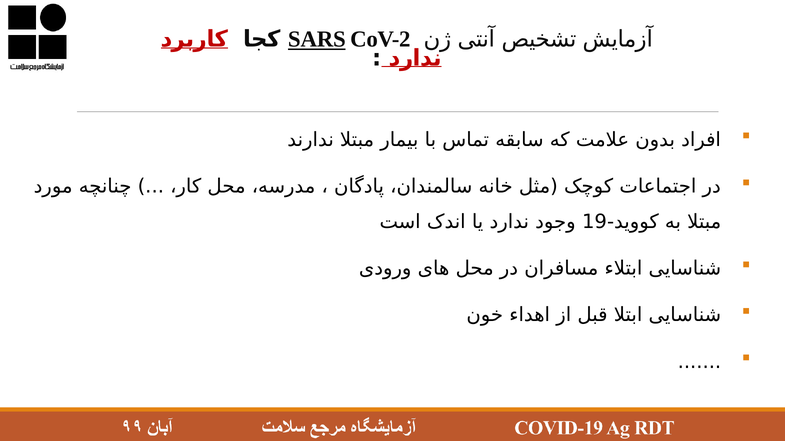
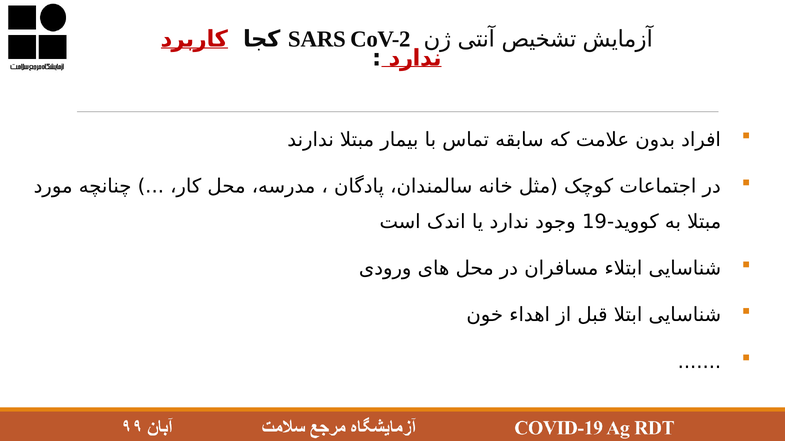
SARS underline: present -> none (317, 39)
